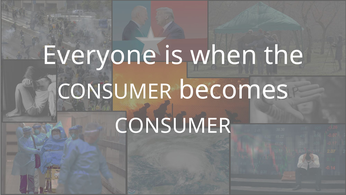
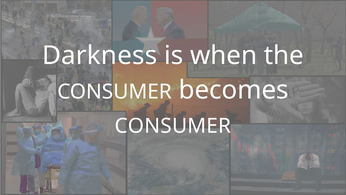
Everyone: Everyone -> Darkness (100, 56)
